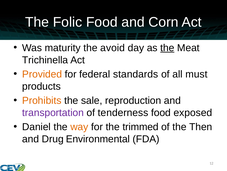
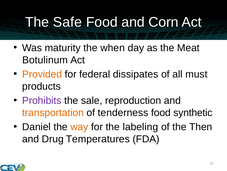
Folic: Folic -> Safe (67, 22)
avoid: avoid -> when (113, 48)
the underline: present -> none (167, 48)
Trichinella: Trichinella -> Botulinum (45, 60)
standards: standards -> dissipates (136, 74)
Prohibits colour: orange -> purple (42, 100)
transportation colour: purple -> orange (53, 112)
exposed: exposed -> synthetic (193, 112)
trimmed: trimmed -> labeling (140, 126)
Environmental: Environmental -> Temperatures (98, 138)
